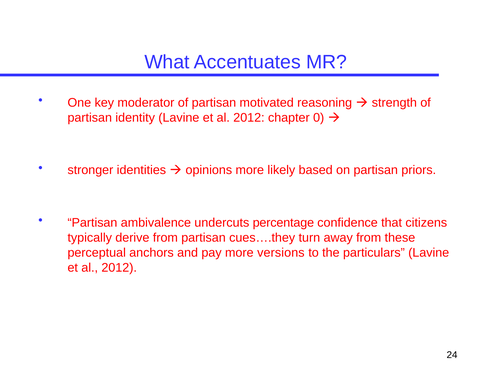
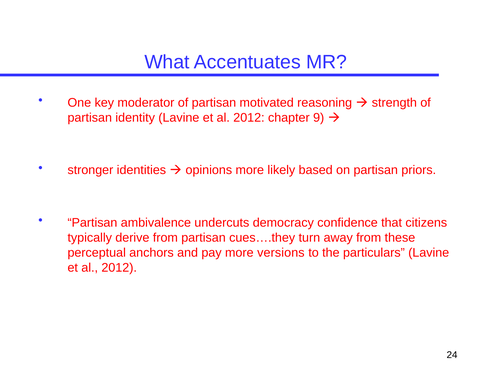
0: 0 -> 9 (319, 118)
percentage: percentage -> democracy (283, 223)
